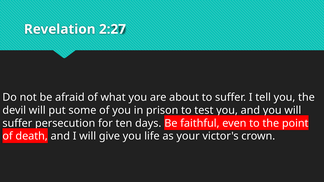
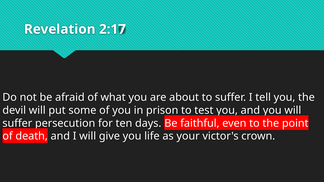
2:27: 2:27 -> 2:17 (112, 29)
